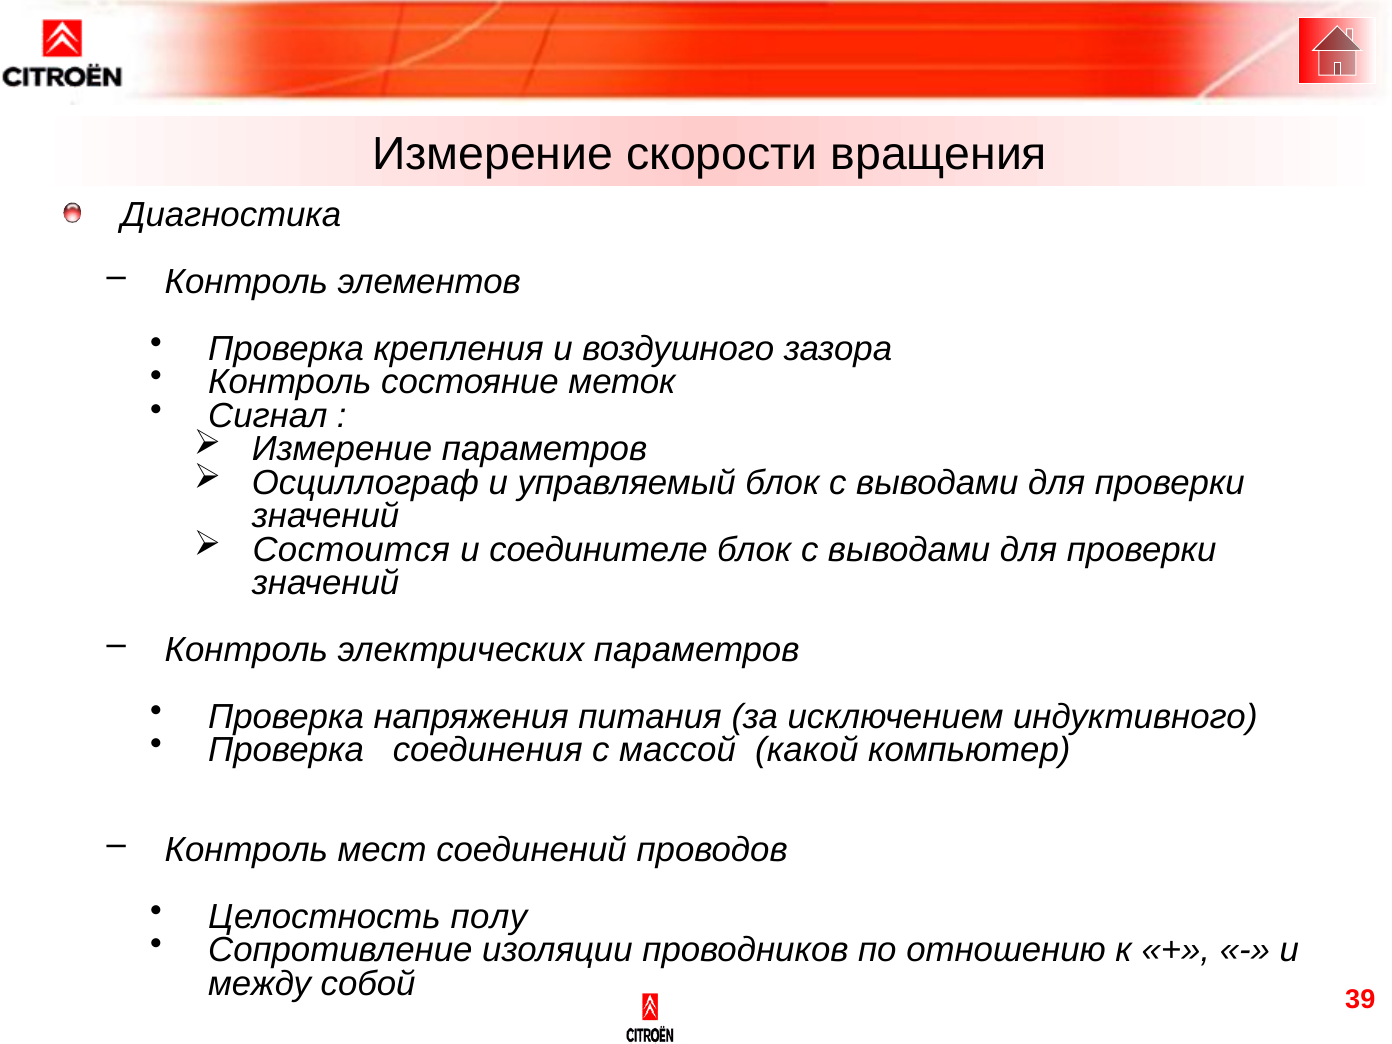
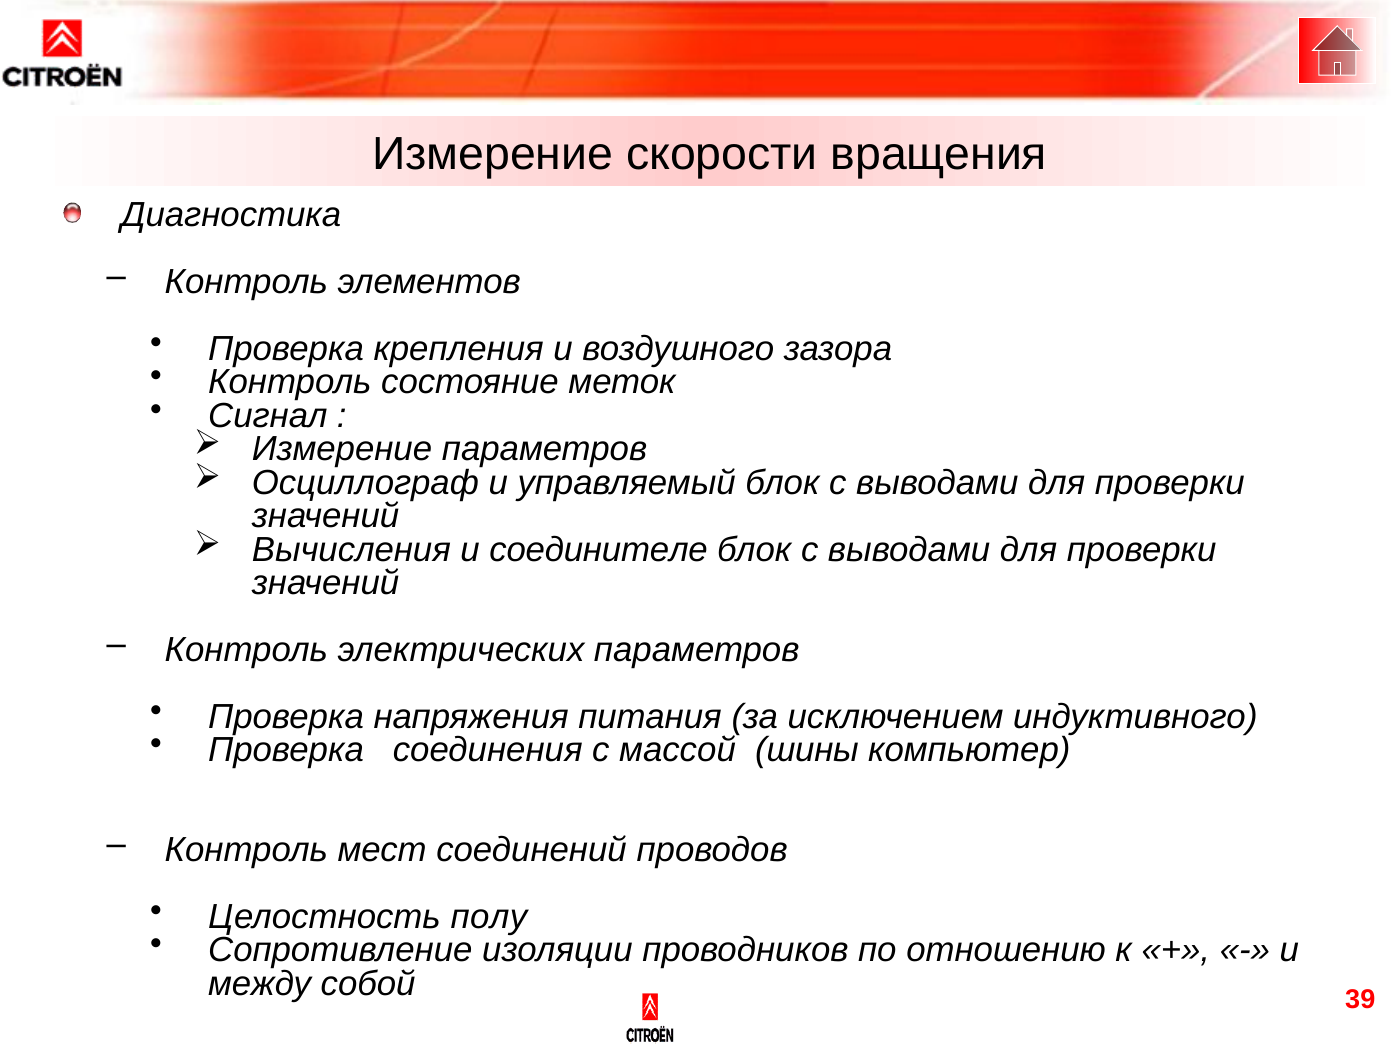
Состоится: Состоится -> Вычисления (351, 550)
какой: какой -> шины (807, 750)
